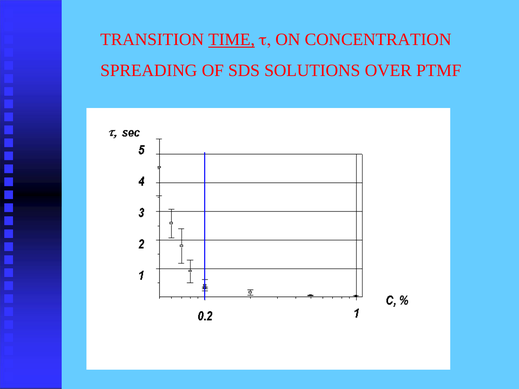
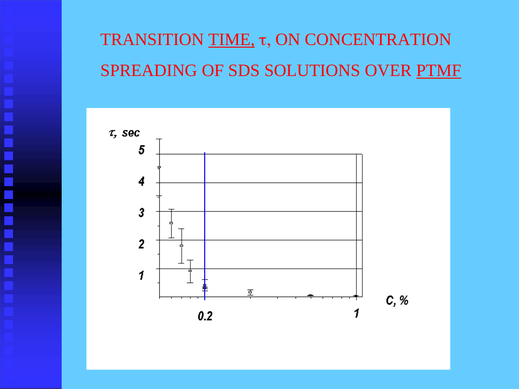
PTMF underline: none -> present (439, 71)
